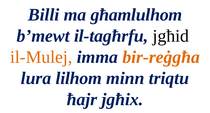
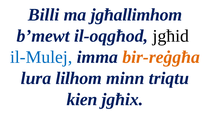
għamlulhom: għamlulhom -> jgħallimhom (136, 15)
il-tagħrfu: il-tagħrfu -> il-oqgħod (111, 36)
il-Mulej colour: orange -> blue (41, 57)
ħajr: ħajr -> kien (82, 99)
